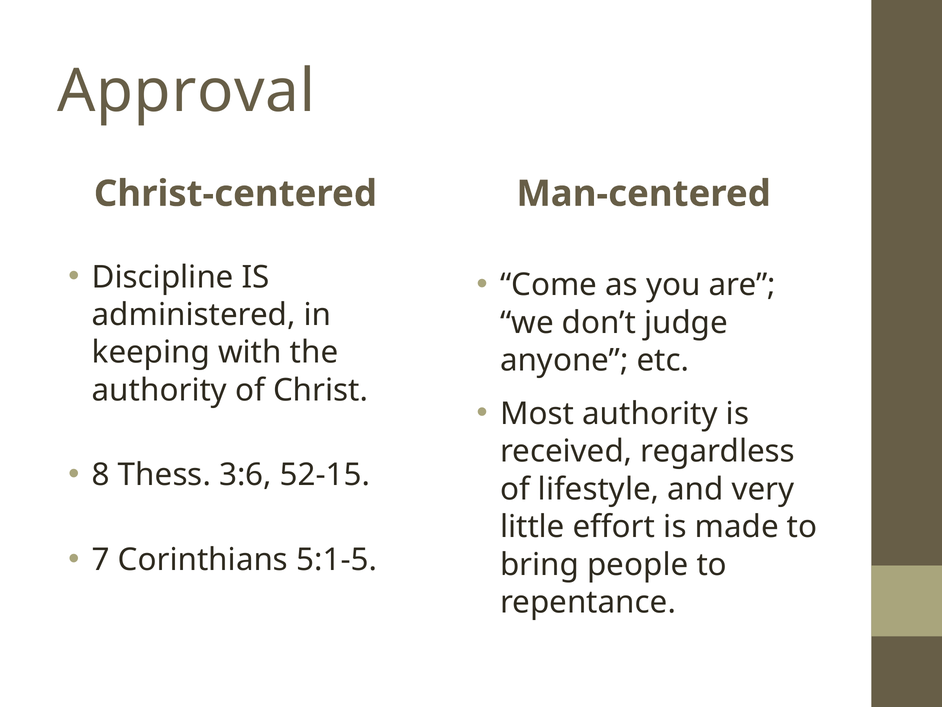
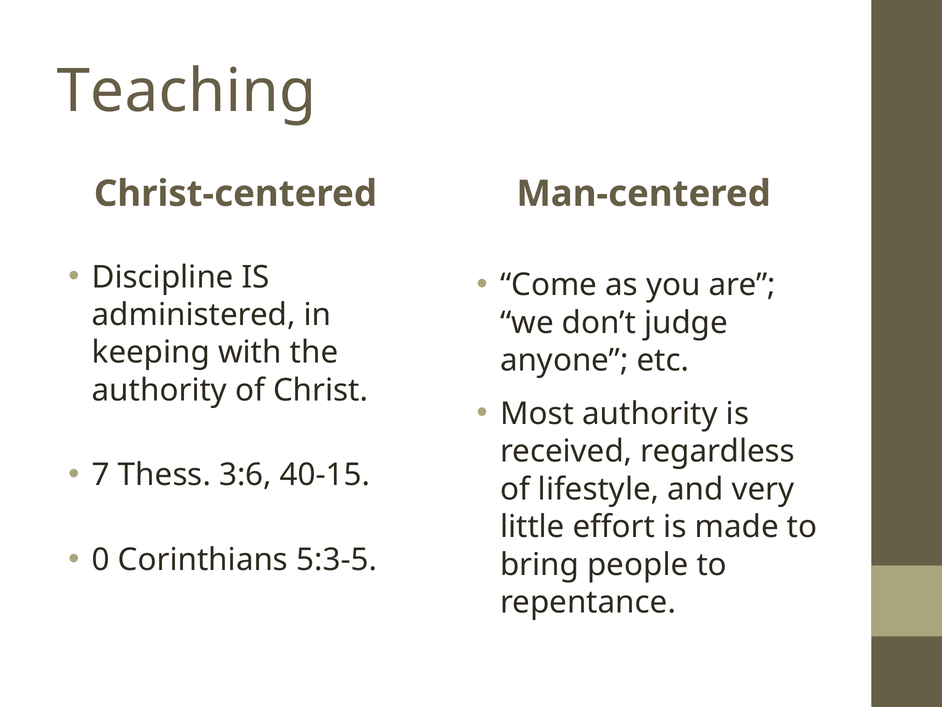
Approval: Approval -> Teaching (186, 91)
8: 8 -> 7 (101, 475)
52-15: 52-15 -> 40-15 (325, 475)
7: 7 -> 0 (101, 560)
5:1-5: 5:1-5 -> 5:3-5 (337, 560)
